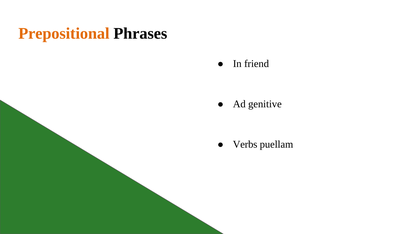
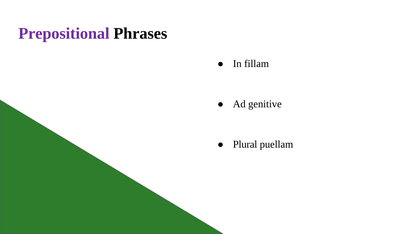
Prepositional colour: orange -> purple (64, 33)
friend: friend -> fillam (257, 64)
Verbs: Verbs -> Plural (245, 144)
